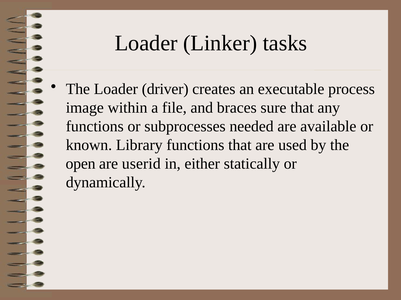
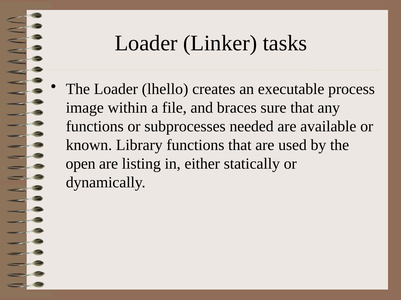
driver: driver -> lhello (165, 89)
userid: userid -> listing (141, 164)
